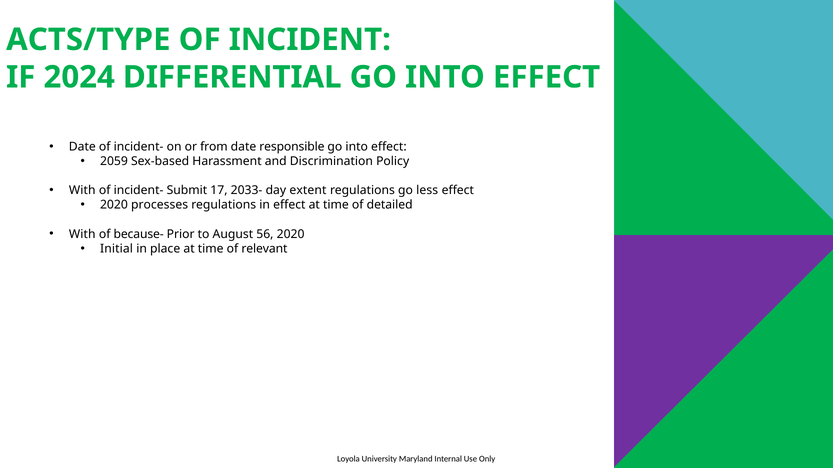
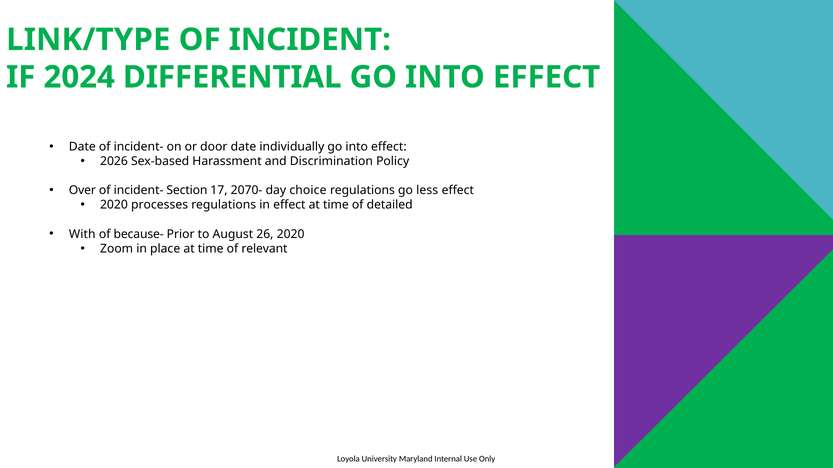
ACTS/TYPE: ACTS/TYPE -> LINK/TYPE (88, 40)
from: from -> door (214, 147)
responsible: responsible -> individually (292, 147)
2059: 2059 -> 2026 (114, 161)
With: With -> Over (82, 191)
Submit: Submit -> Section (187, 191)
2033-: 2033- -> 2070- (247, 191)
extent: extent -> choice (308, 191)
56: 56 -> 26 (265, 234)
Initial: Initial -> Zoom (117, 249)
